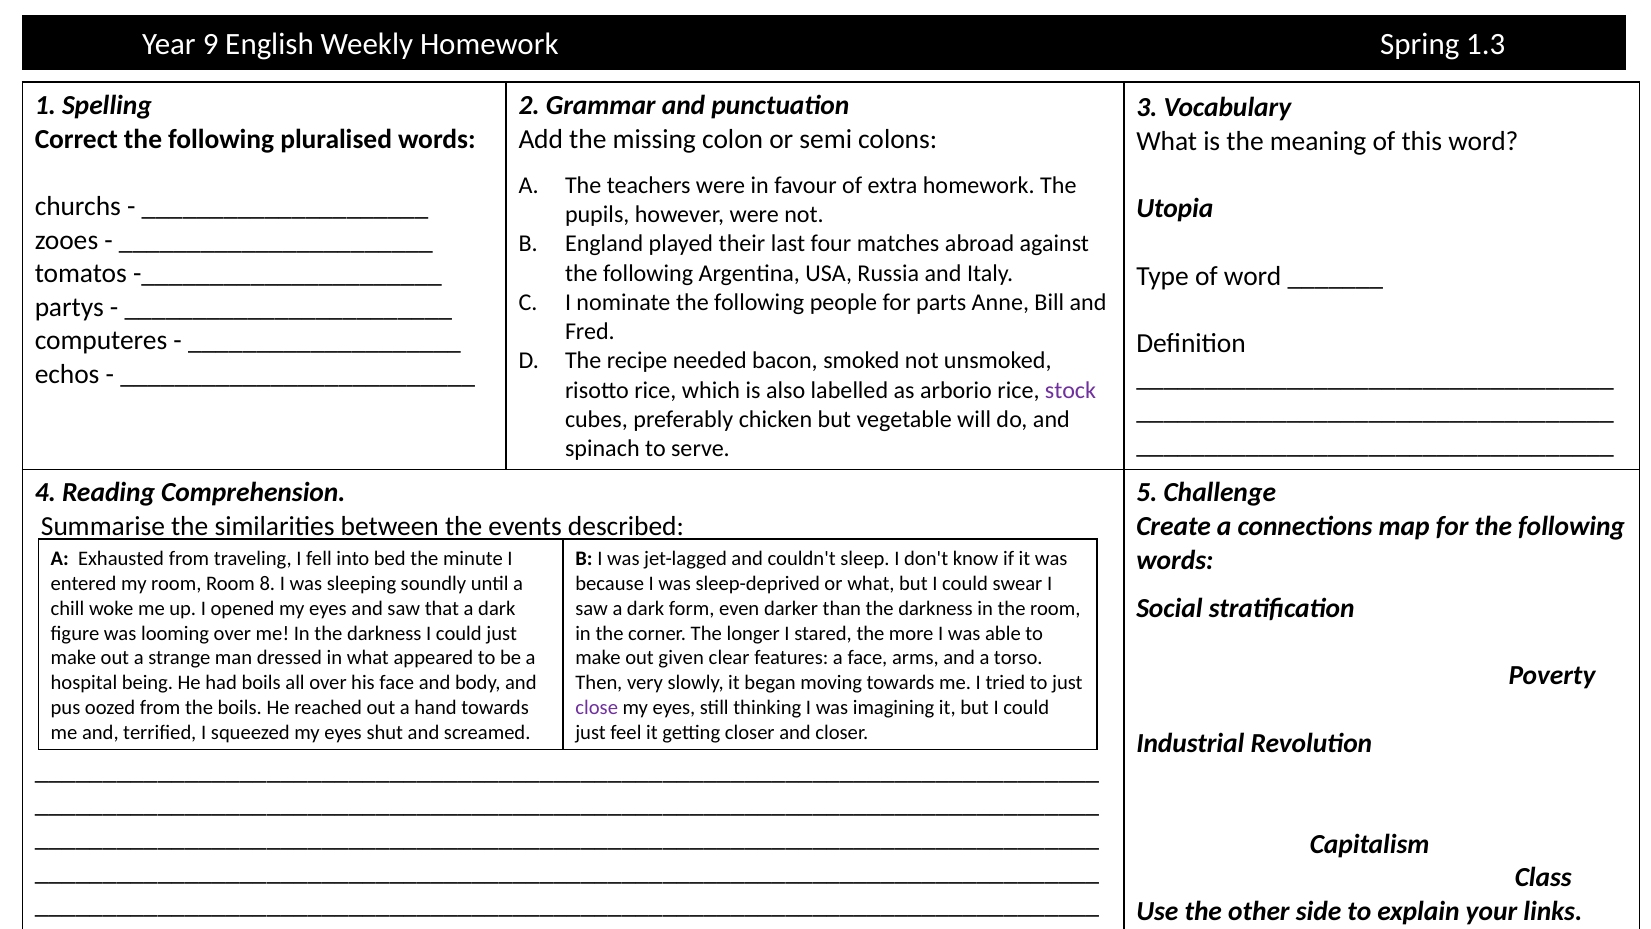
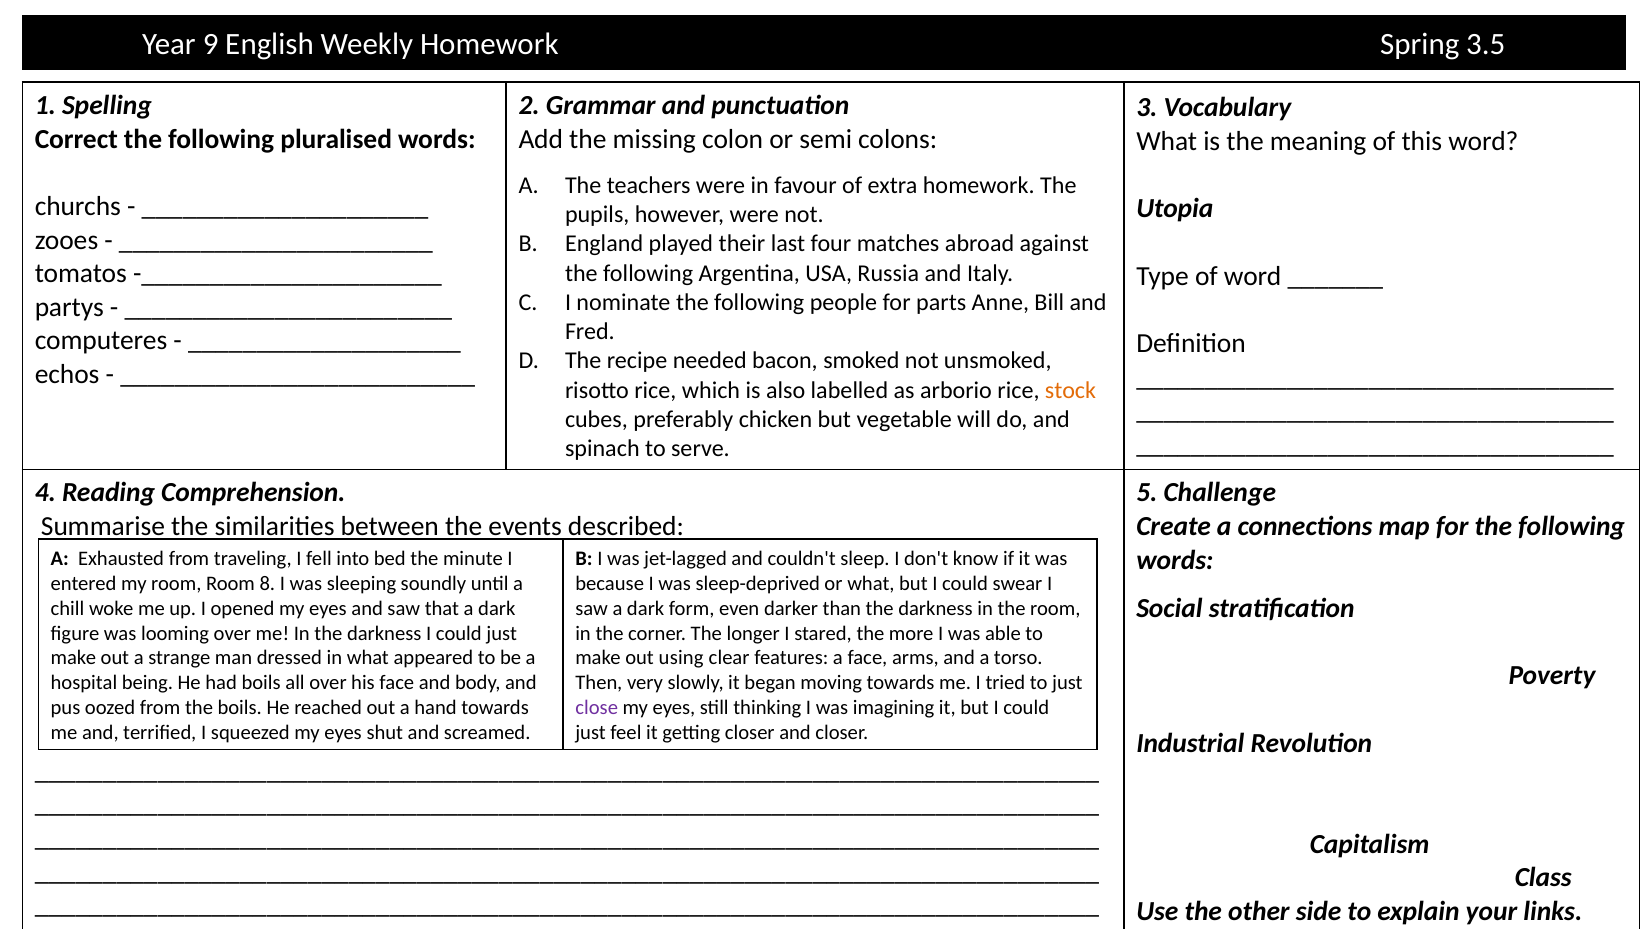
1.3: 1.3 -> 3.5 (1486, 44)
stock colour: purple -> orange (1070, 390)
given: given -> using (681, 658)
